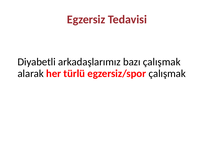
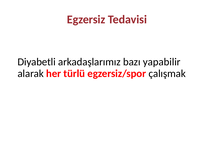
bazı çalışmak: çalışmak -> yapabilir (162, 62)
